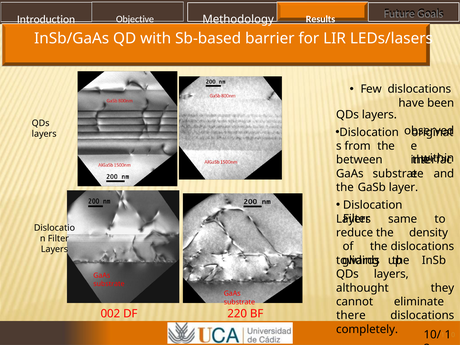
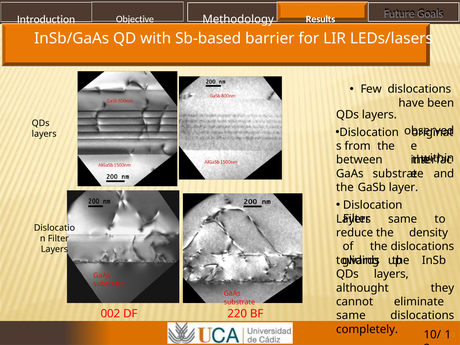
there: there -> same (351, 316)
